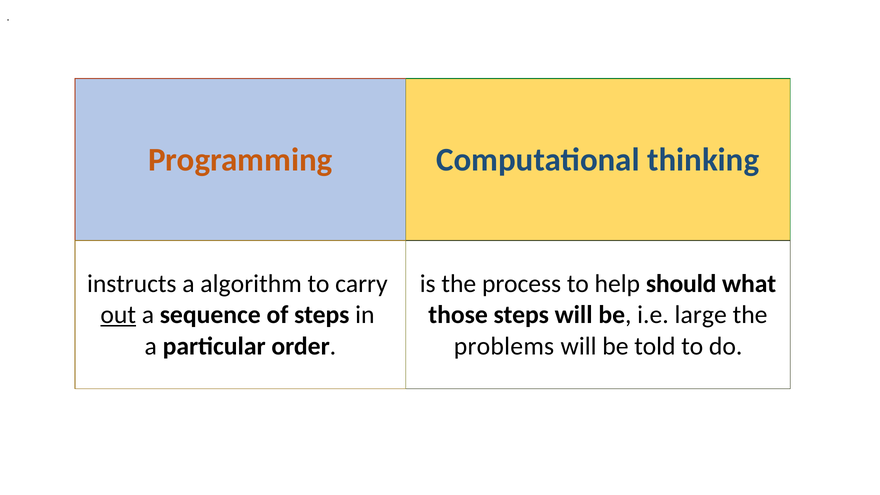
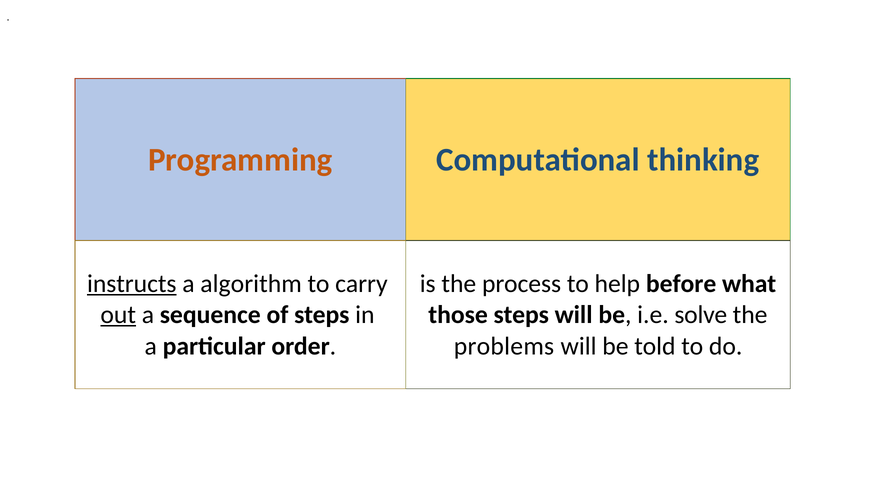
instructs underline: none -> present (132, 284)
should: should -> before (681, 284)
large: large -> solve (701, 315)
